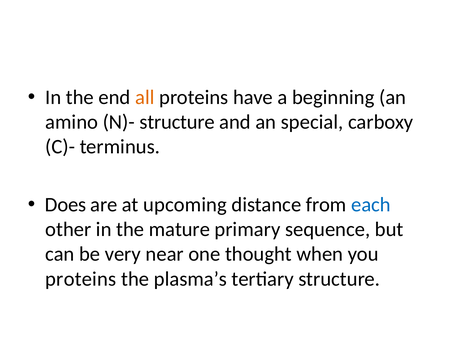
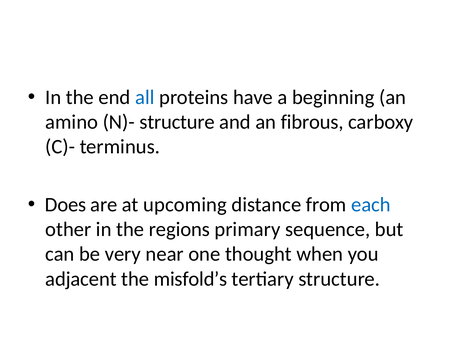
all colour: orange -> blue (145, 97)
special: special -> fibrous (312, 122)
mature: mature -> regions (179, 229)
proteins: proteins -> adjacent (81, 279)
plasma’s: plasma’s -> misfold’s (191, 279)
